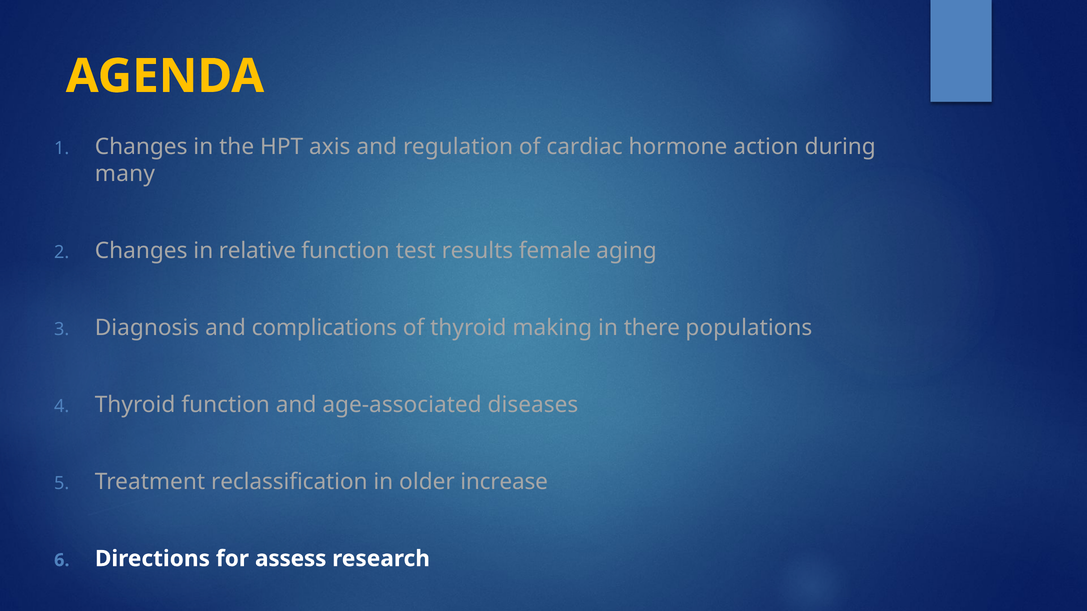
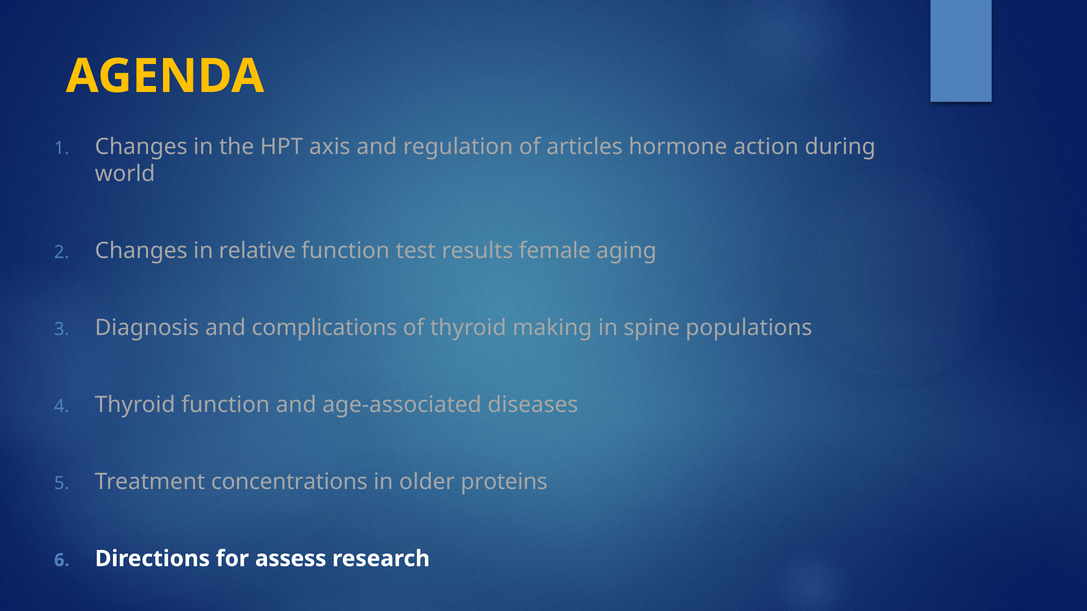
cardiac: cardiac -> articles (585, 147)
many: many -> world (125, 174)
there: there -> spine (652, 328)
reclassification: reclassification -> concentrations (289, 482)
increase: increase -> proteins (504, 482)
